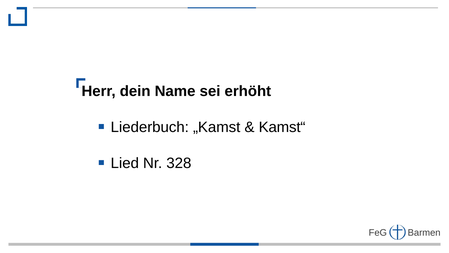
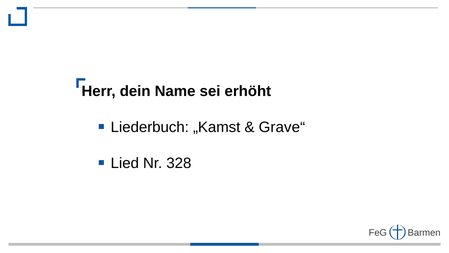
Kamst“: Kamst“ -> Grave“ (282, 127)
